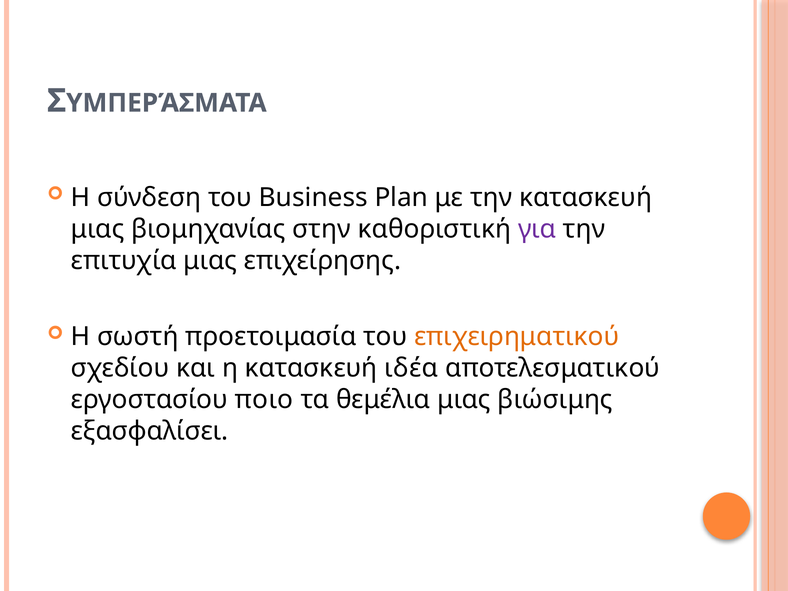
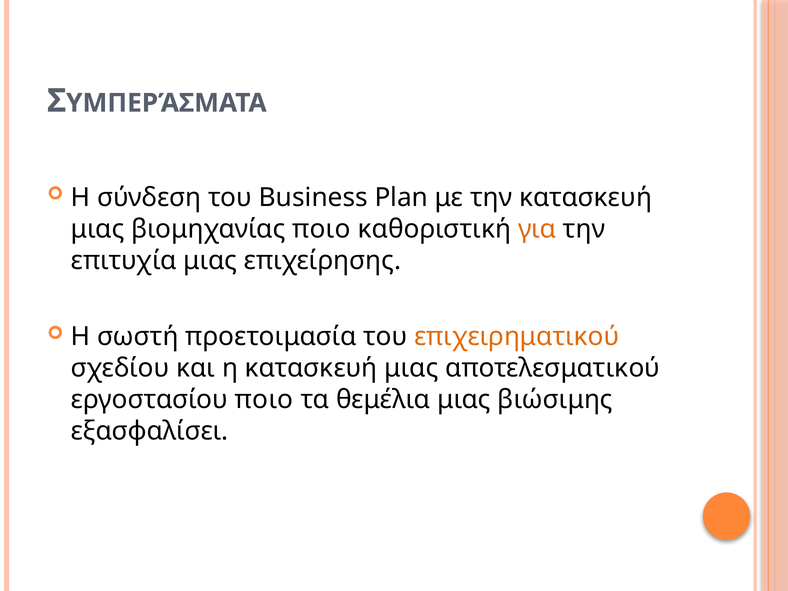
βιομηχανίας στην: στην -> ποιο (322, 229)
για colour: purple -> orange (537, 229)
η κατασκευή ιδέα: ιδέα -> μιας (411, 368)
